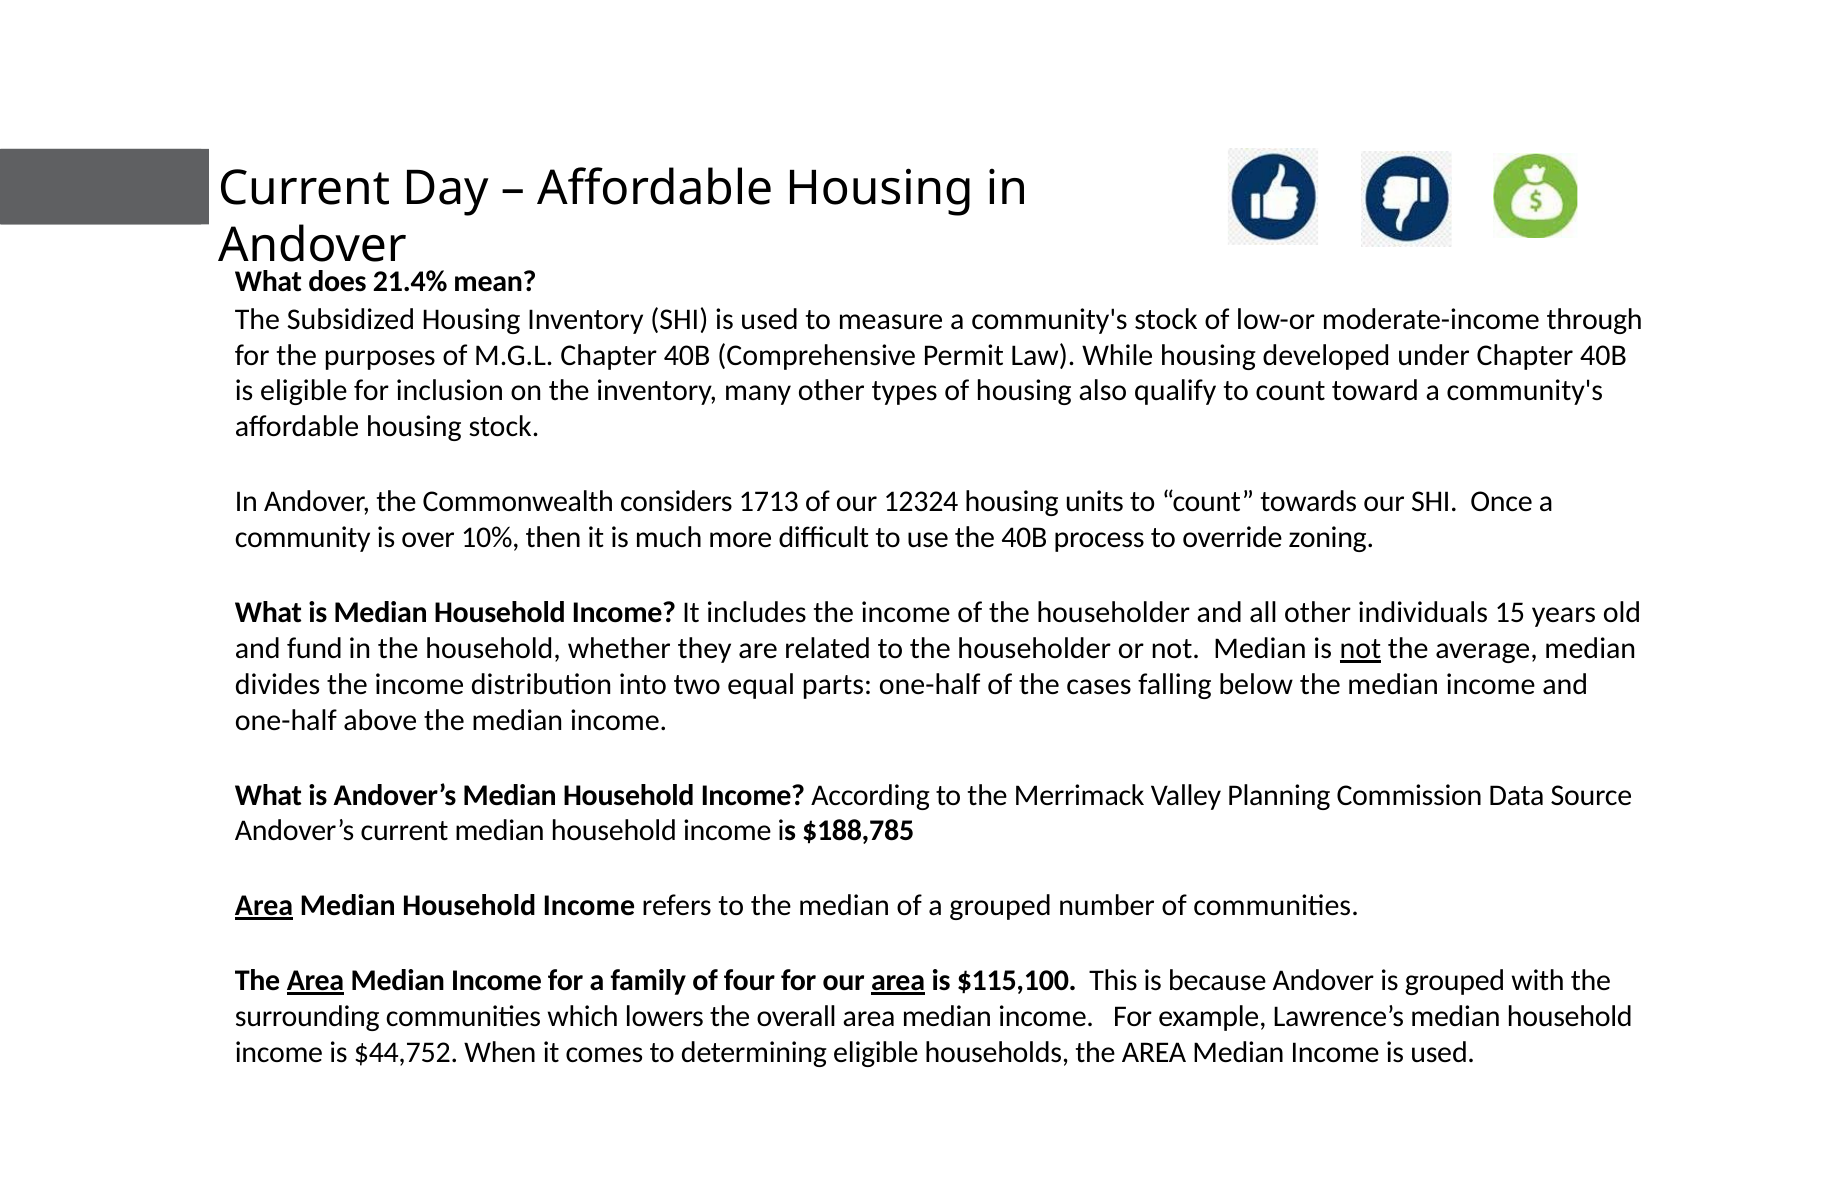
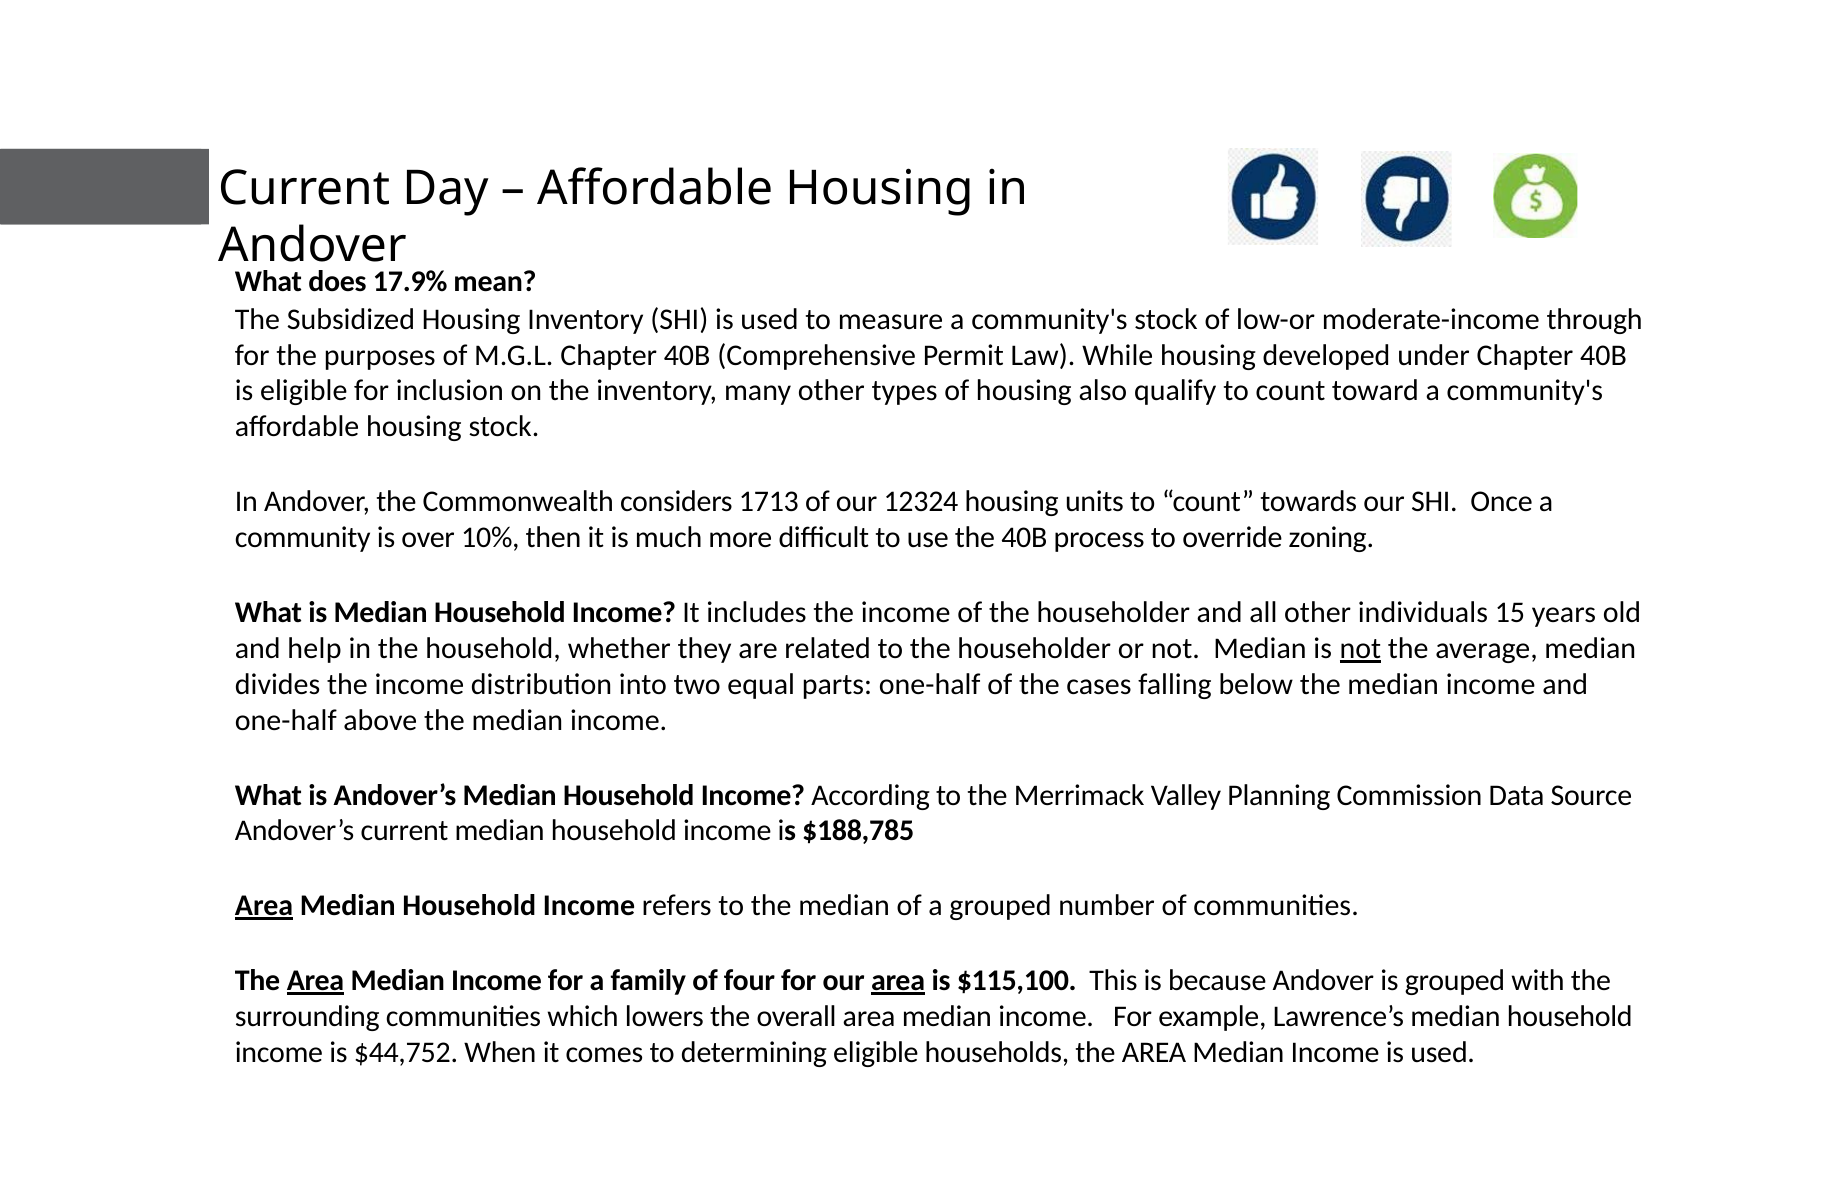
21.4%: 21.4% -> 17.9% (410, 282)
fund: fund -> help (314, 649)
